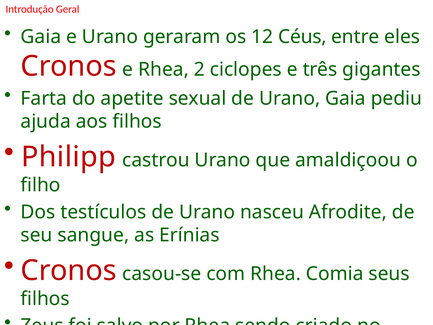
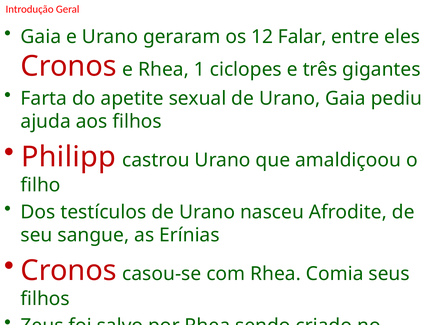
Céus: Céus -> Falar (302, 37)
2: 2 -> 1 (199, 69)
